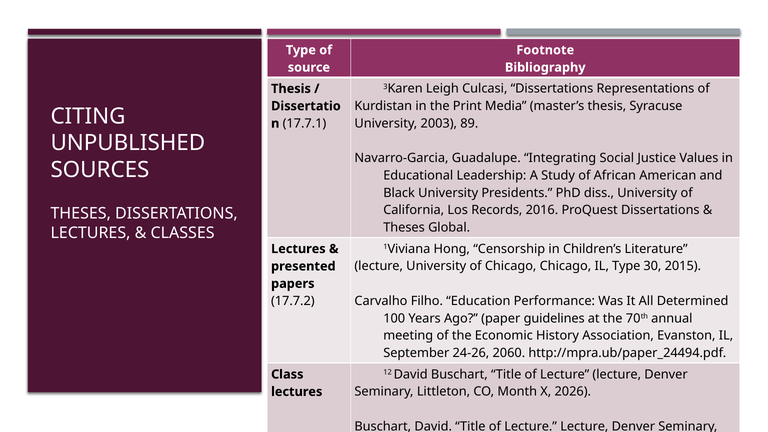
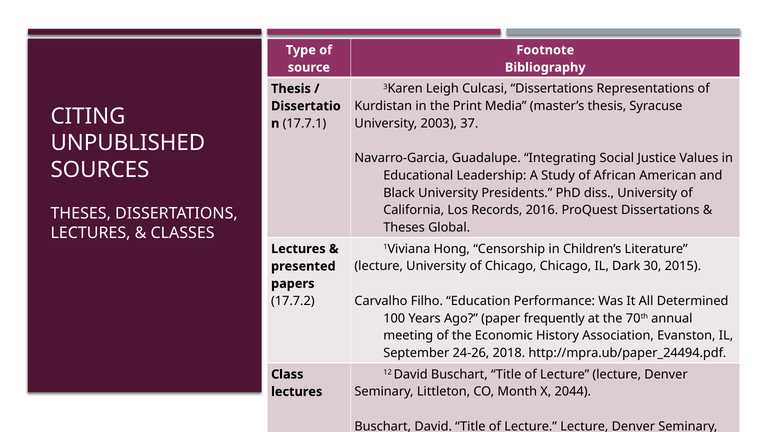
89: 89 -> 37 (469, 123)
IL Type: Type -> Dark (626, 266)
guidelines: guidelines -> frequently (554, 318)
2060: 2060 -> 2018 (509, 353)
2026: 2026 -> 2044 (573, 392)
